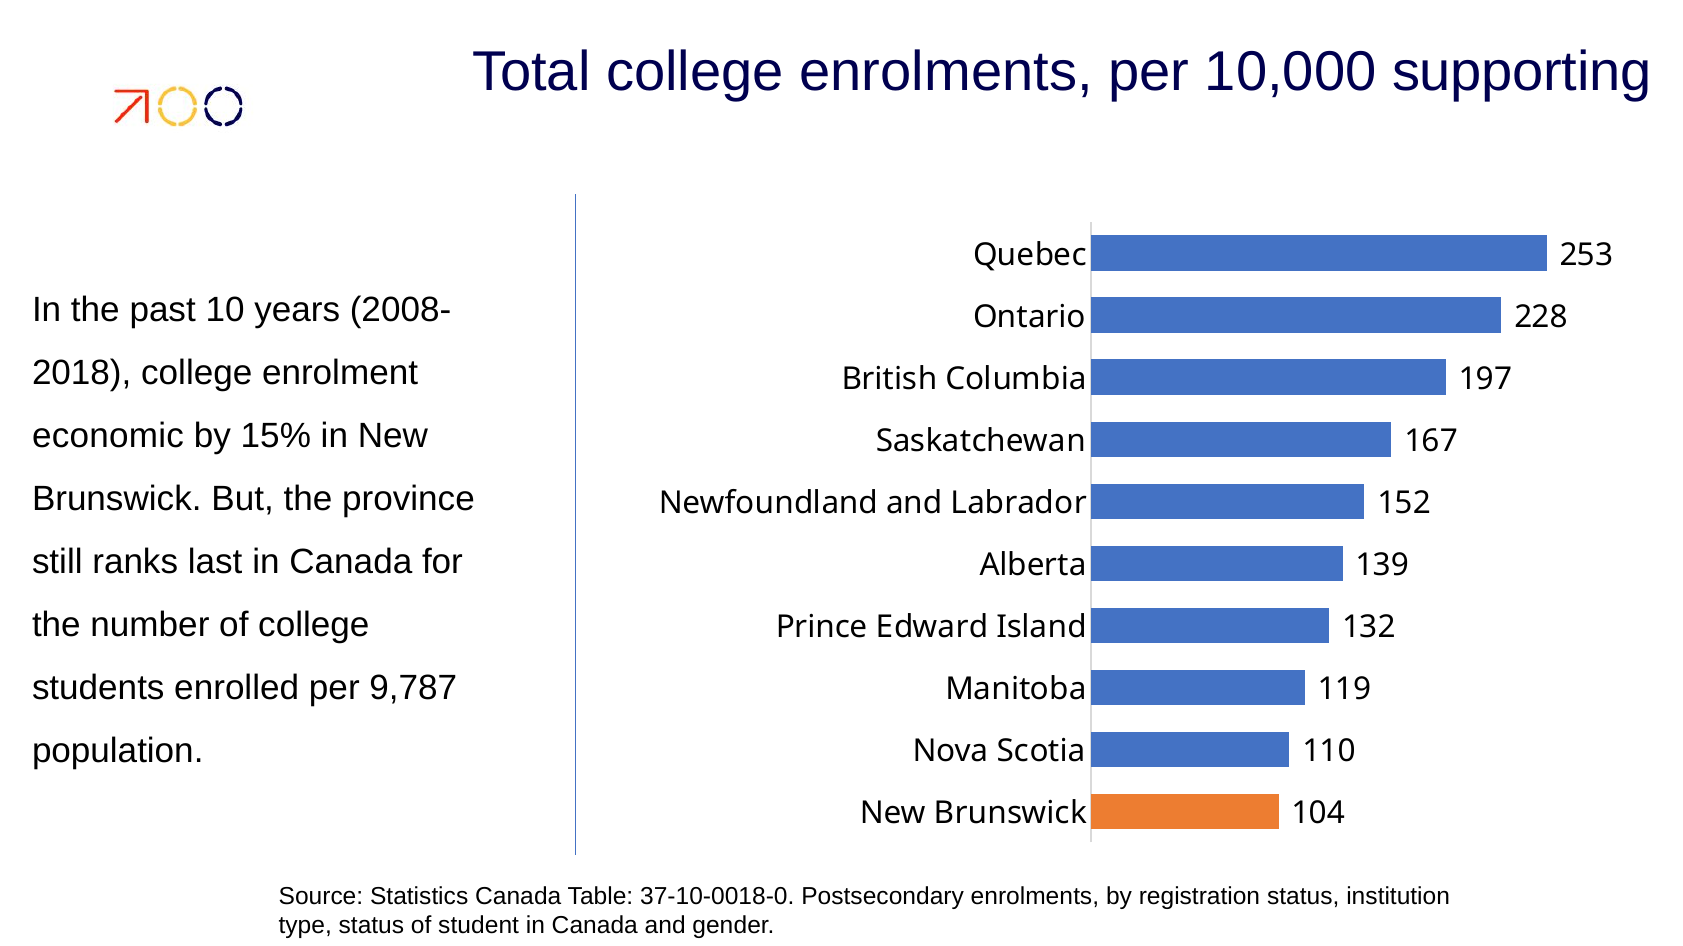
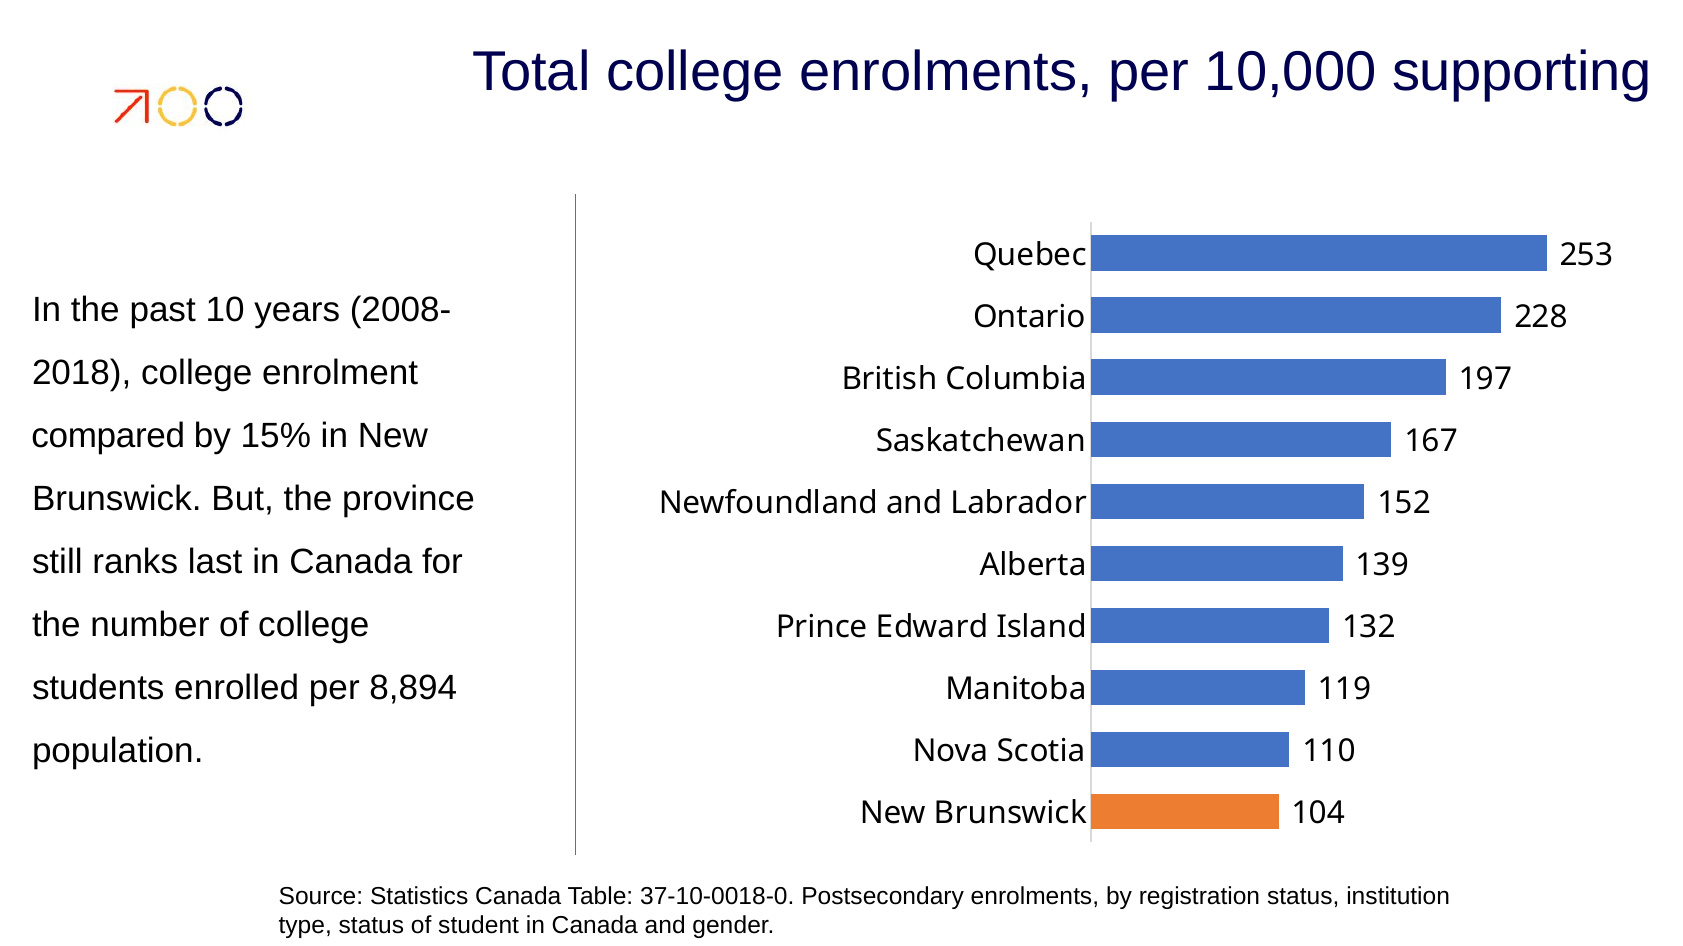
economic: economic -> compared (108, 436)
9,787: 9,787 -> 8,894 (413, 689)
